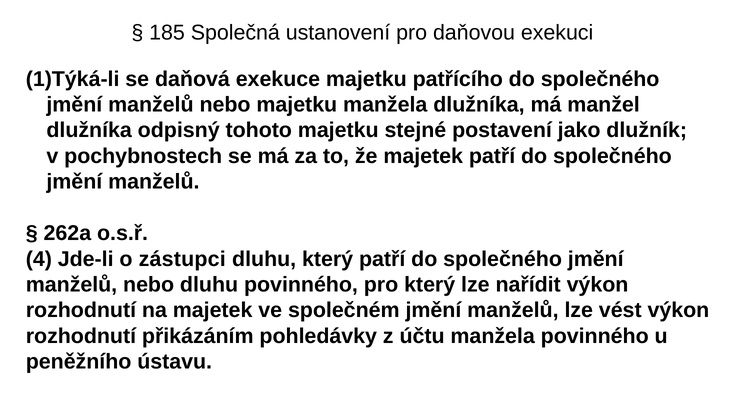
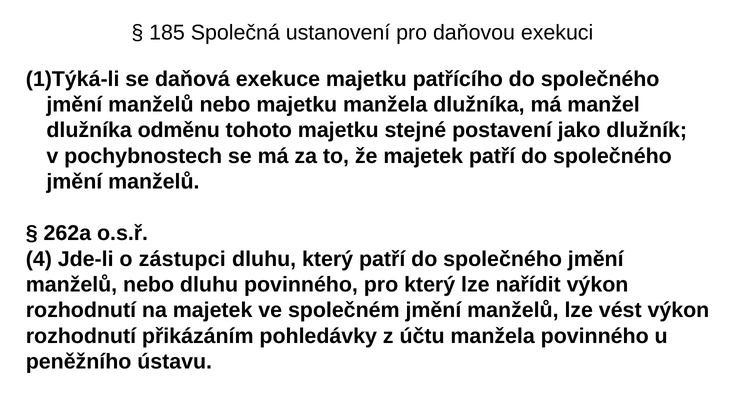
odpisný: odpisný -> odměnu (179, 130)
